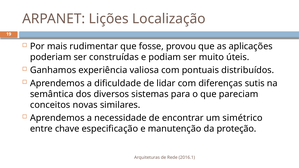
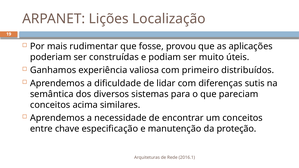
pontuais: pontuais -> primeiro (200, 70)
novas: novas -> acima (85, 105)
um simétrico: simétrico -> conceitos (243, 118)
